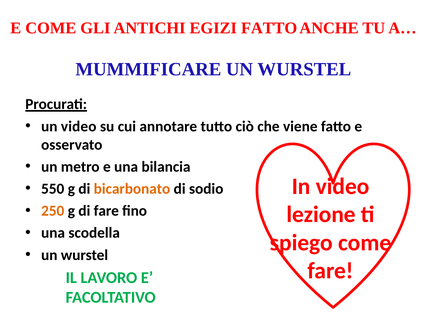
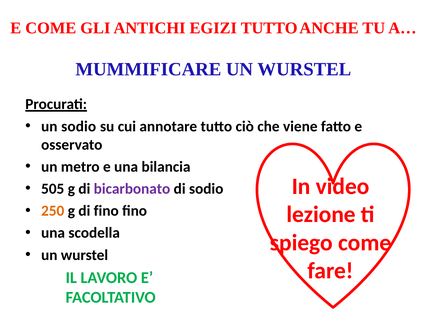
EGIZI FATTO: FATTO -> TUTTO (269, 28)
un video: video -> sodio (79, 126)
550: 550 -> 505 (53, 188)
bicarbonato colour: orange -> purple (132, 188)
di fare: fare -> fino (106, 211)
